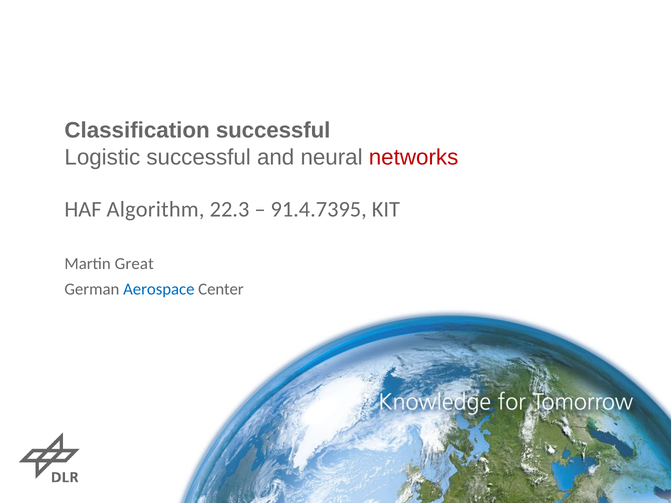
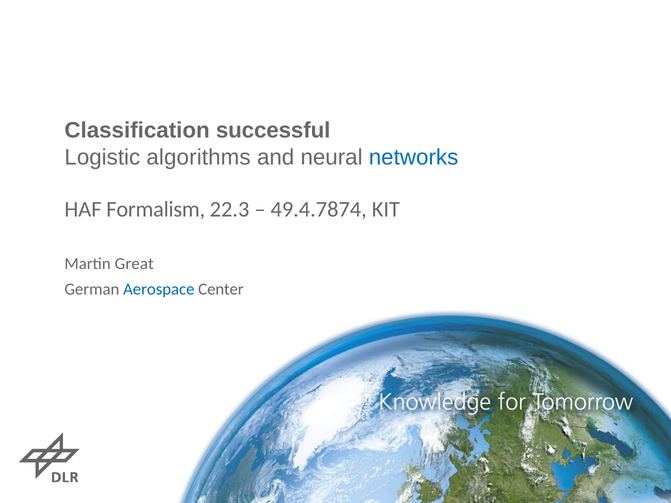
Logistic successful: successful -> algorithms (199, 157)
networks colour: red -> blue (414, 157)
Algorithm: Algorithm -> Formalism (156, 209)
91.4.7395: 91.4.7395 -> 49.4.7874 (319, 209)
